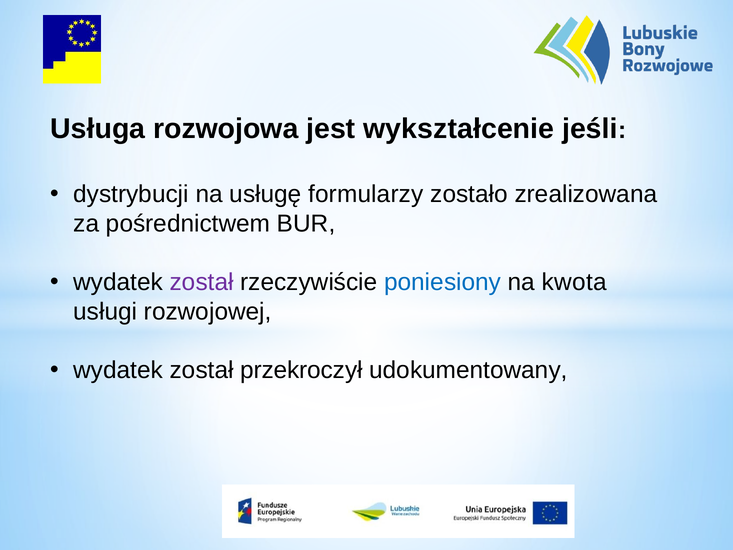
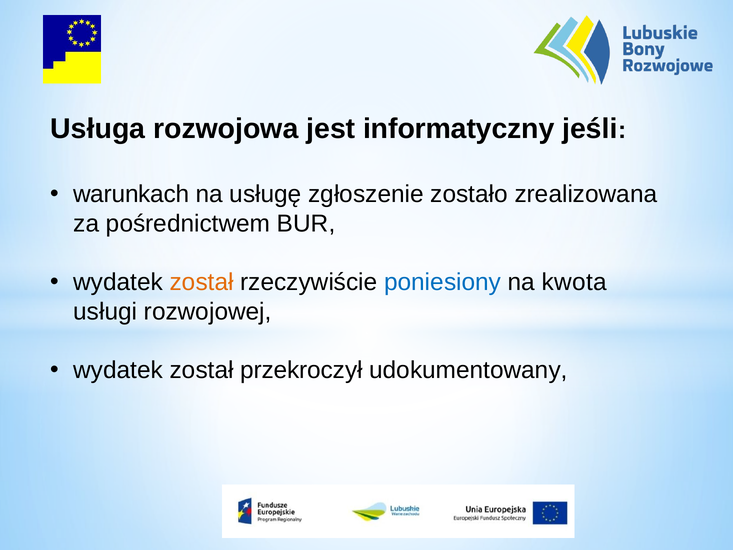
wykształcenie: wykształcenie -> informatyczny (459, 129)
dystrybucji: dystrybucji -> warunkach (131, 194)
formularzy: formularzy -> zgłoszenie (366, 194)
został colour: purple -> orange (202, 282)
